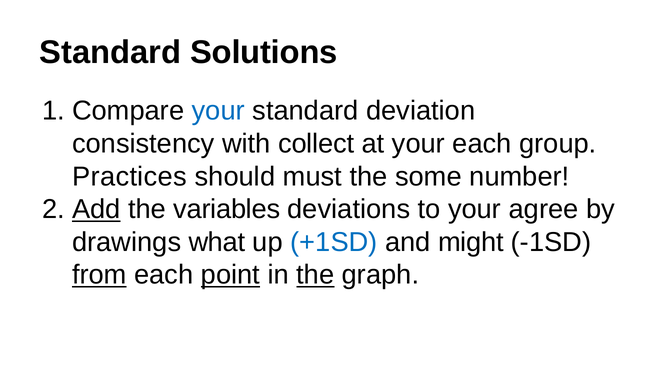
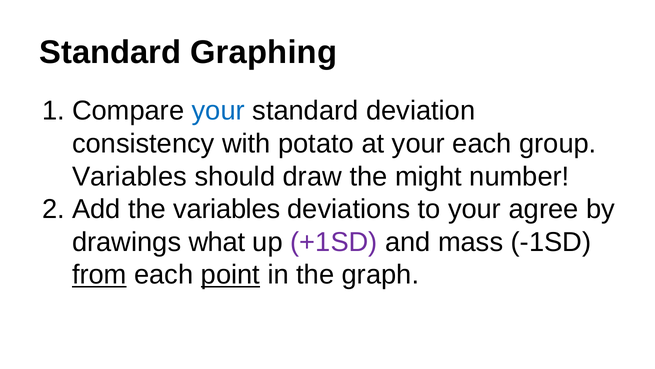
Solutions: Solutions -> Graphing (264, 52)
collect: collect -> potato (316, 144)
Practices: Practices -> Variables (130, 176)
must: must -> draw (312, 176)
some: some -> might (428, 176)
Add underline: present -> none (96, 209)
+1SD colour: blue -> purple (334, 242)
might: might -> mass (471, 242)
the underline: present -> none (315, 275)
